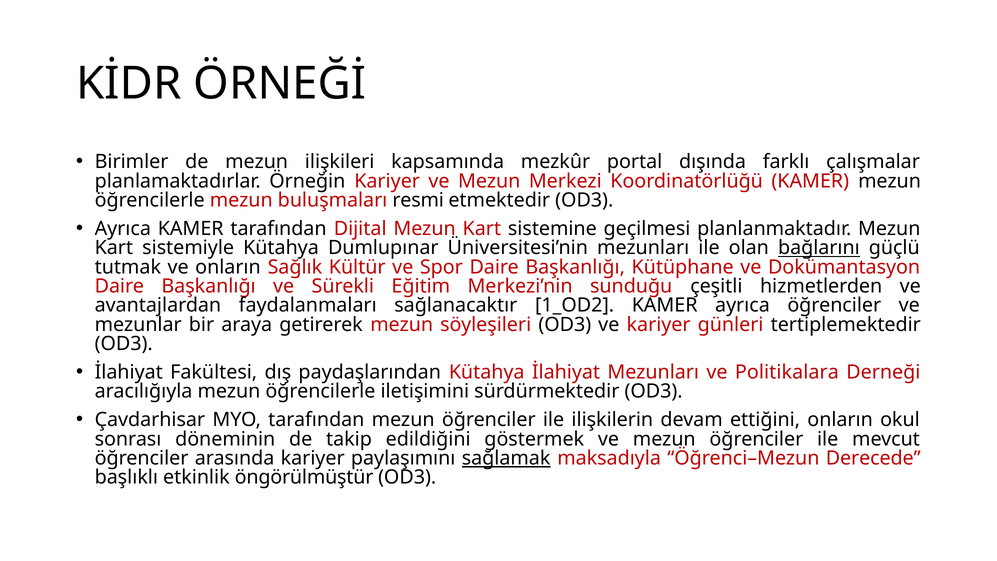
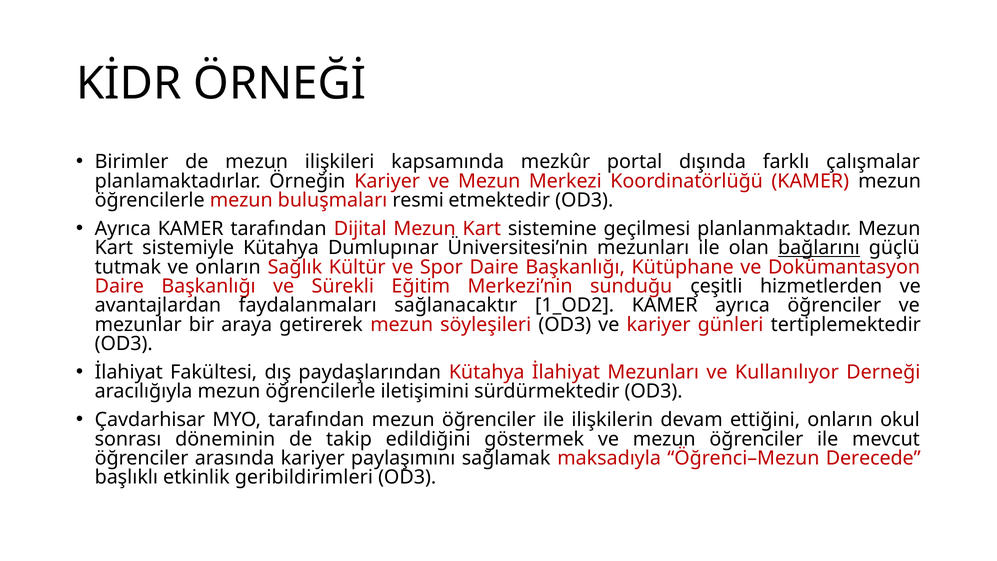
Politikalara: Politikalara -> Kullanılıyor (787, 372)
sağlamak underline: present -> none (506, 458)
öngörülmüştür: öngörülmüştür -> geribildirimleri (304, 477)
